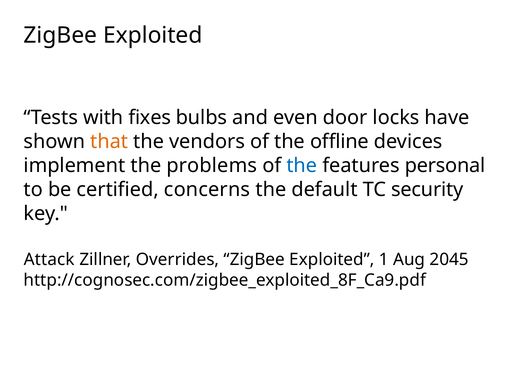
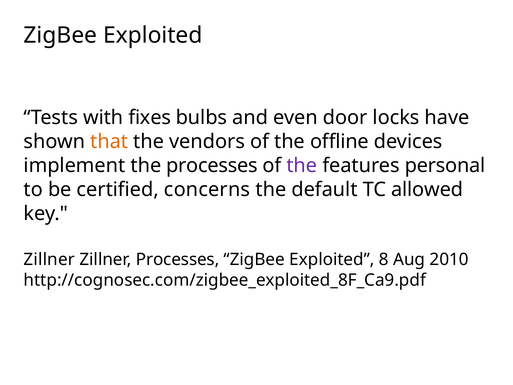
the problems: problems -> processes (212, 166)
the colour: blue -> purple (302, 166)
security: security -> allowed (427, 190)
Attack: Attack -> Zillner (49, 259)
Zillner Overrides: Overrides -> Processes (178, 259)
1: 1 -> 8 (384, 259)
2045: 2045 -> 2010 (449, 259)
